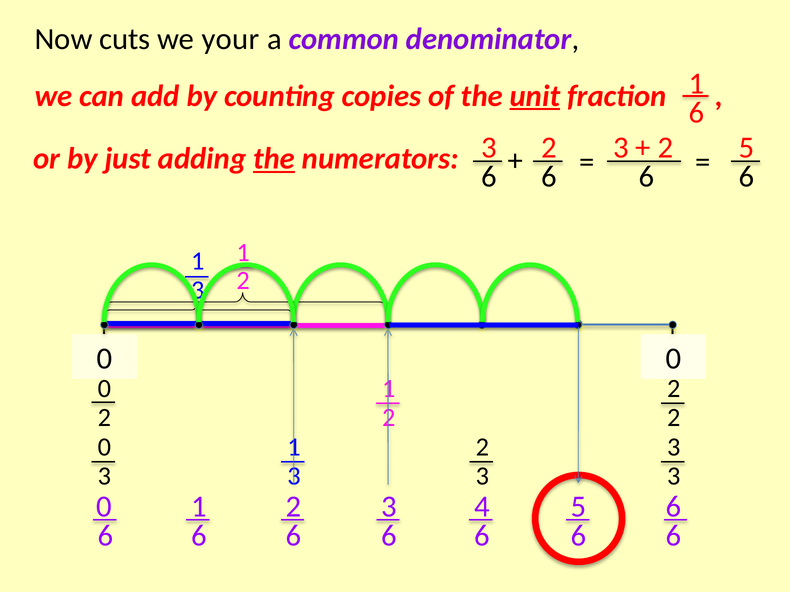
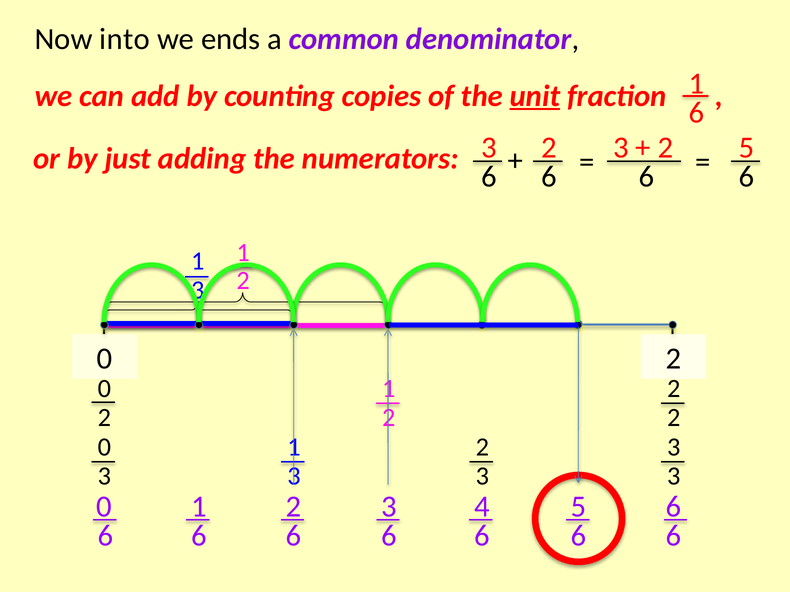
cuts: cuts -> into (125, 39)
your: your -> ends (231, 39)
the underline: present -> none (274, 159)
0: 0 -> 2 (673, 359)
